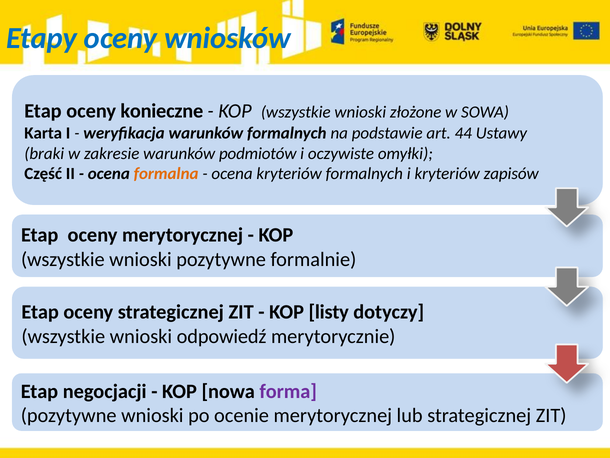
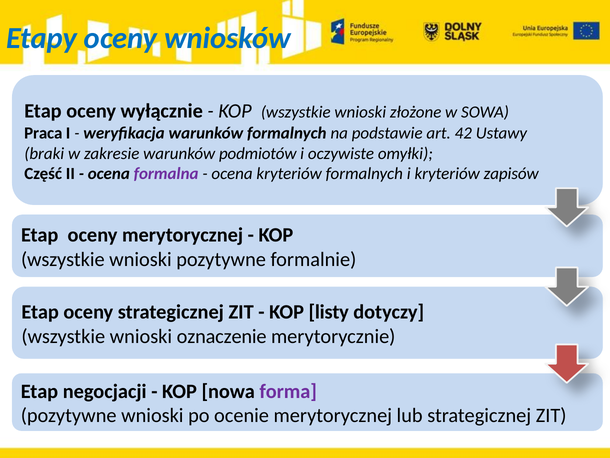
konieczne: konieczne -> wyłącznie (162, 111)
Karta: Karta -> Praca (43, 133)
44: 44 -> 42 (463, 133)
formalna colour: orange -> purple (166, 174)
odpowiedź: odpowiedź -> oznaczenie (222, 336)
